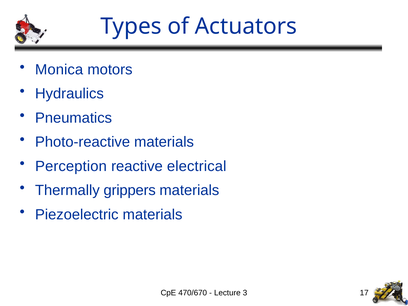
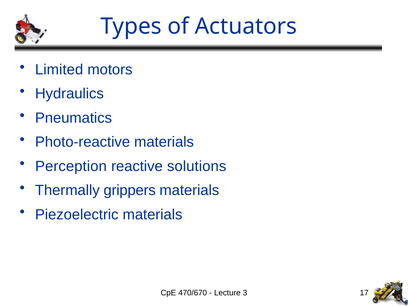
Monica: Monica -> Limited (59, 70)
electrical: electrical -> solutions (197, 166)
